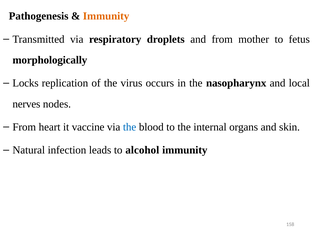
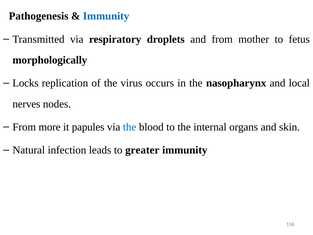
Immunity colour: orange -> blue (106, 16)
heart: heart -> more (50, 127)
vaccine: vaccine -> papules (88, 127)
alcohol: alcohol -> greater (142, 150)
